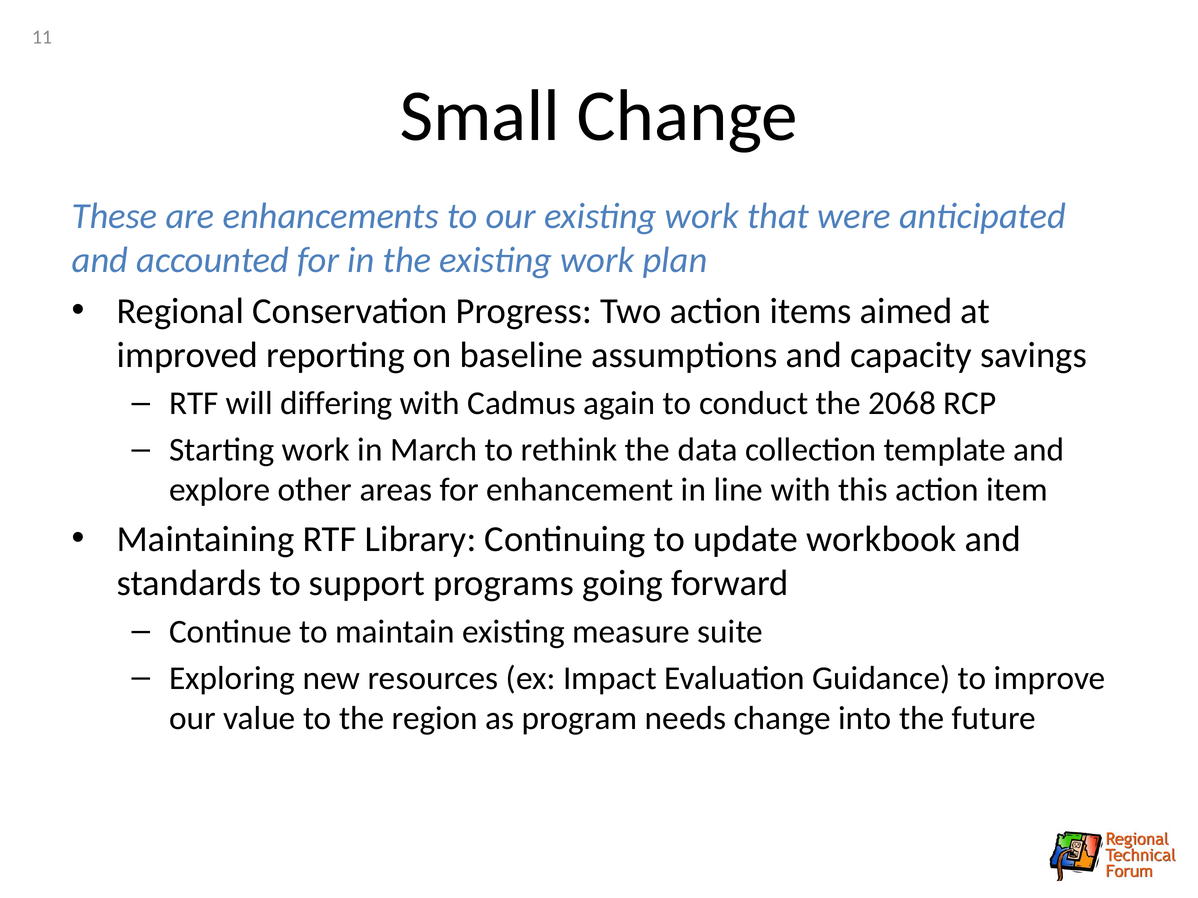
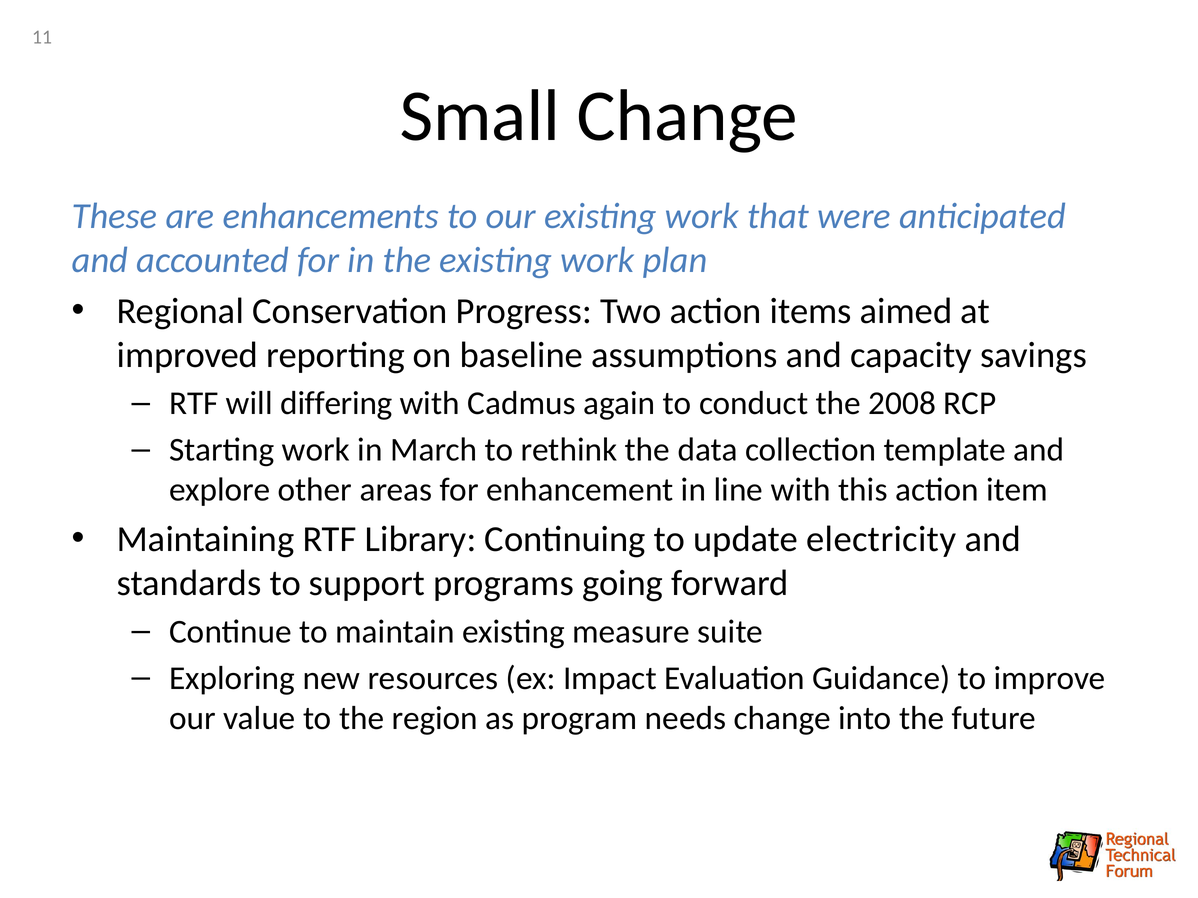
2068: 2068 -> 2008 (902, 404)
workbook: workbook -> electricity (881, 540)
